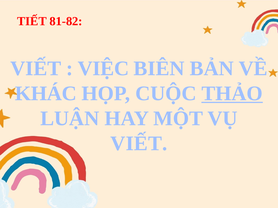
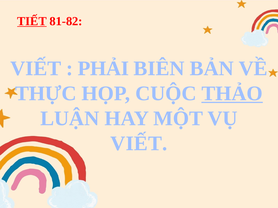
TIẾT underline: none -> present (32, 21)
VIỆC: VIỆC -> PHẢI (103, 69)
KHÁC: KHÁC -> THỰC (46, 94)
